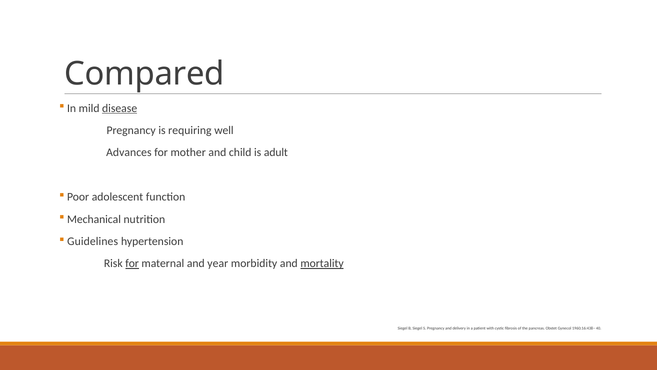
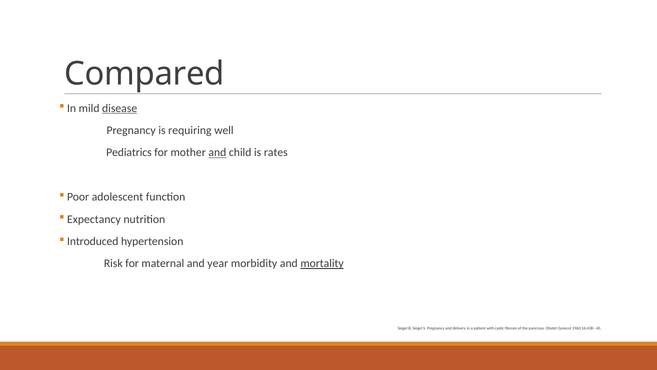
Advances: Advances -> Pediatrics (129, 152)
and underline: none -> present (217, 152)
adult: adult -> rates (276, 152)
Mechanical: Mechanical -> Expectancy (94, 219)
Guidelines: Guidelines -> Introduced (93, 241)
for underline: present -> none (132, 263)
